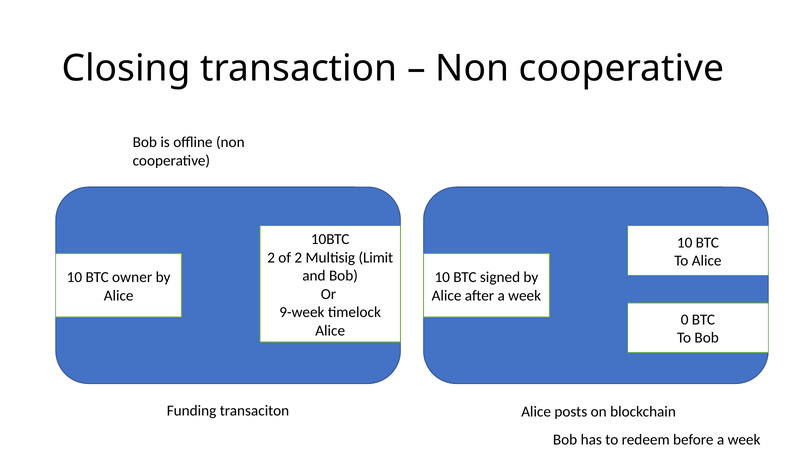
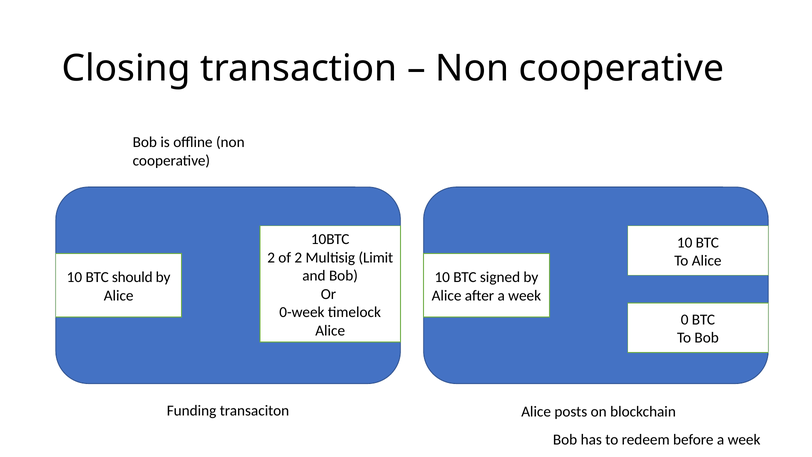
owner: owner -> should (132, 277)
9-week: 9-week -> 0-week (302, 312)
